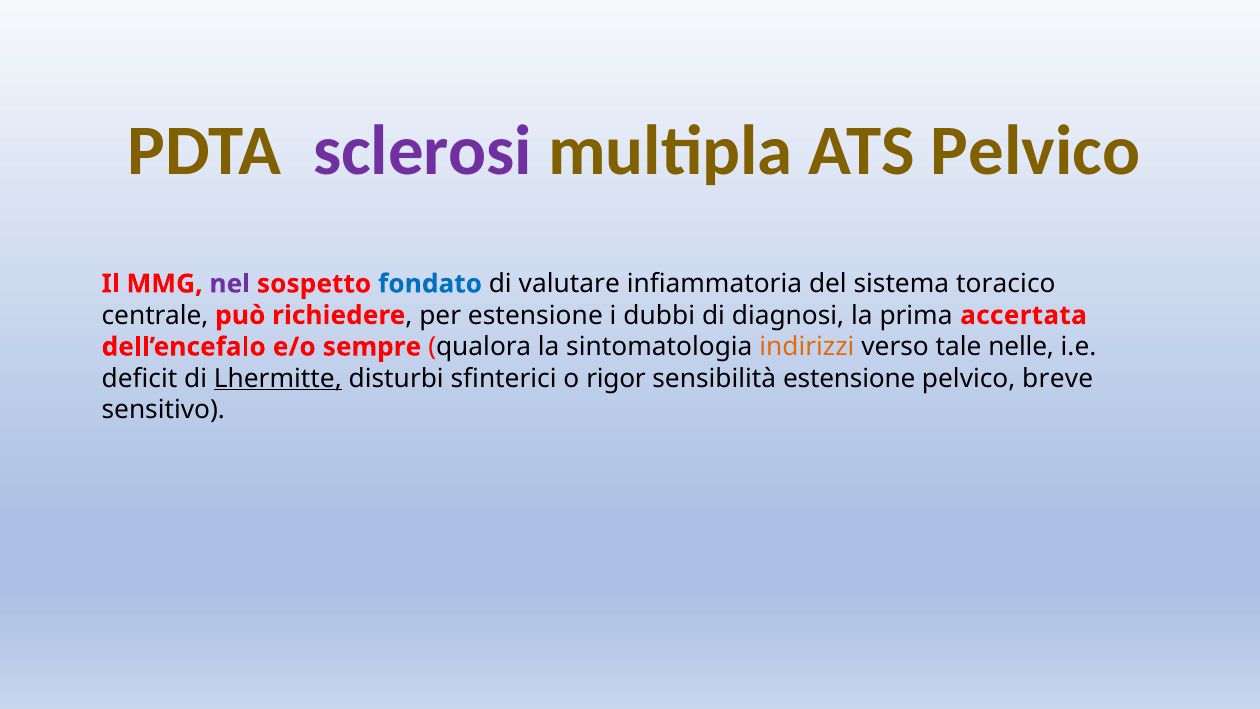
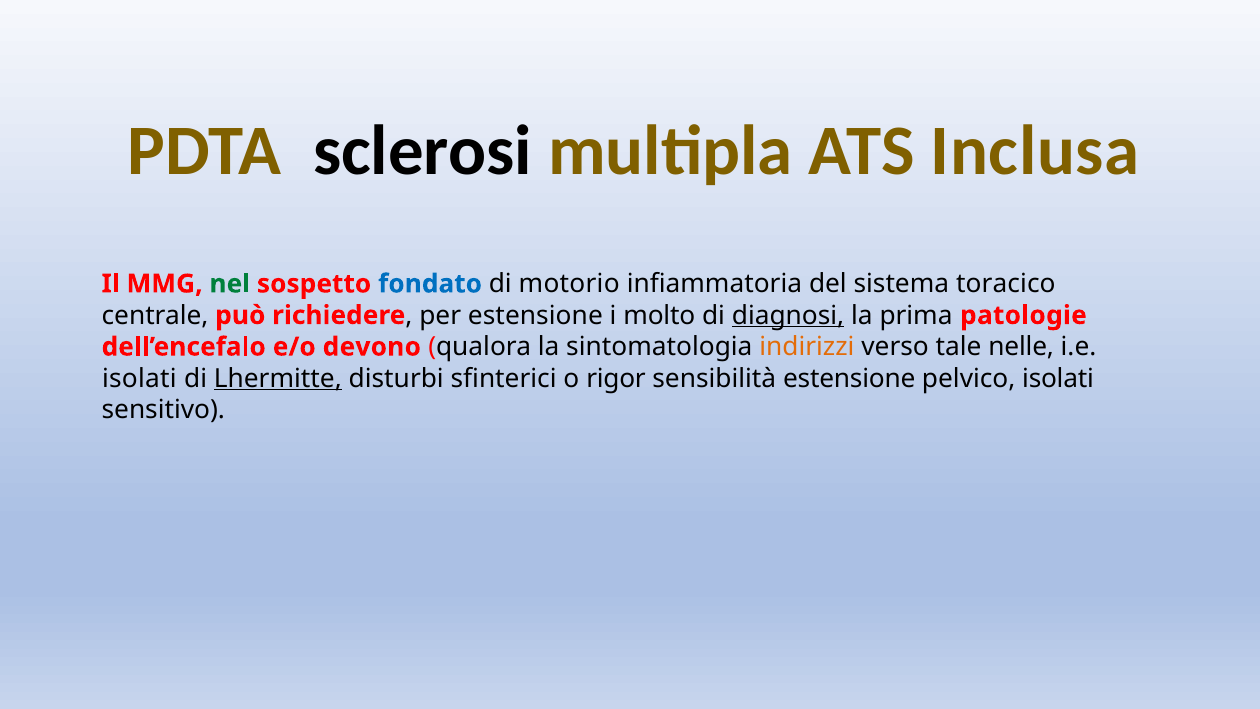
sclerosi colour: purple -> black (423, 151)
ATS Pelvico: Pelvico -> Inclusa (1035, 151)
nel colour: purple -> green (230, 284)
valutare: valutare -> motorio (569, 284)
dubbi: dubbi -> molto (659, 315)
diagnosi underline: none -> present (788, 315)
accertata: accertata -> patologie (1023, 315)
sempre: sempre -> devono (372, 347)
deficit: deficit -> isolati (139, 378)
pelvico breve: breve -> isolati (1058, 378)
